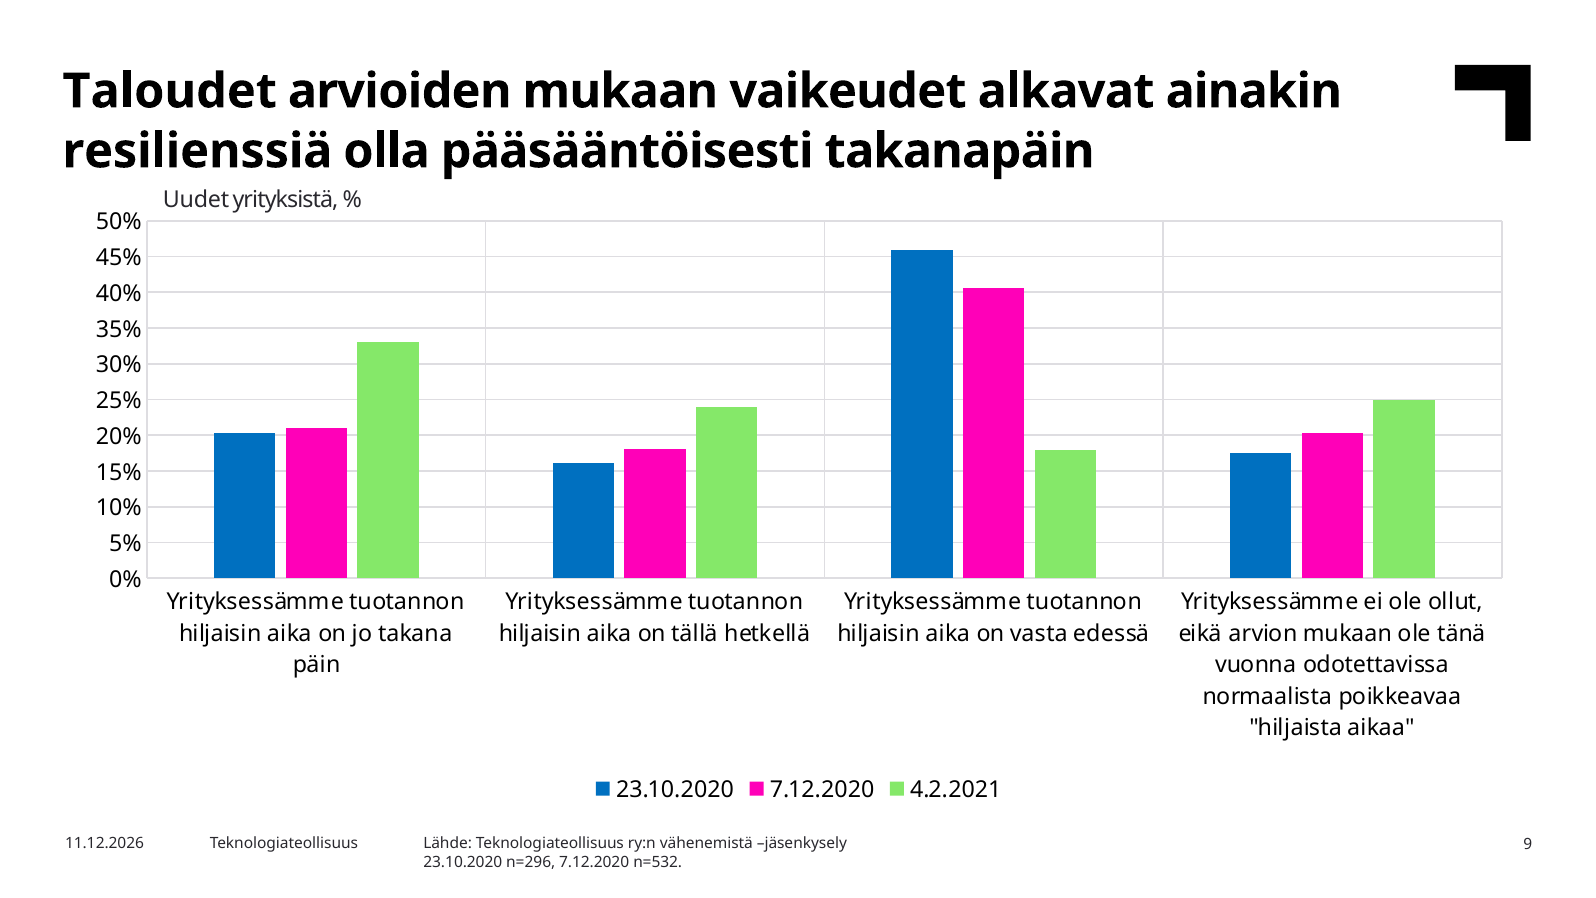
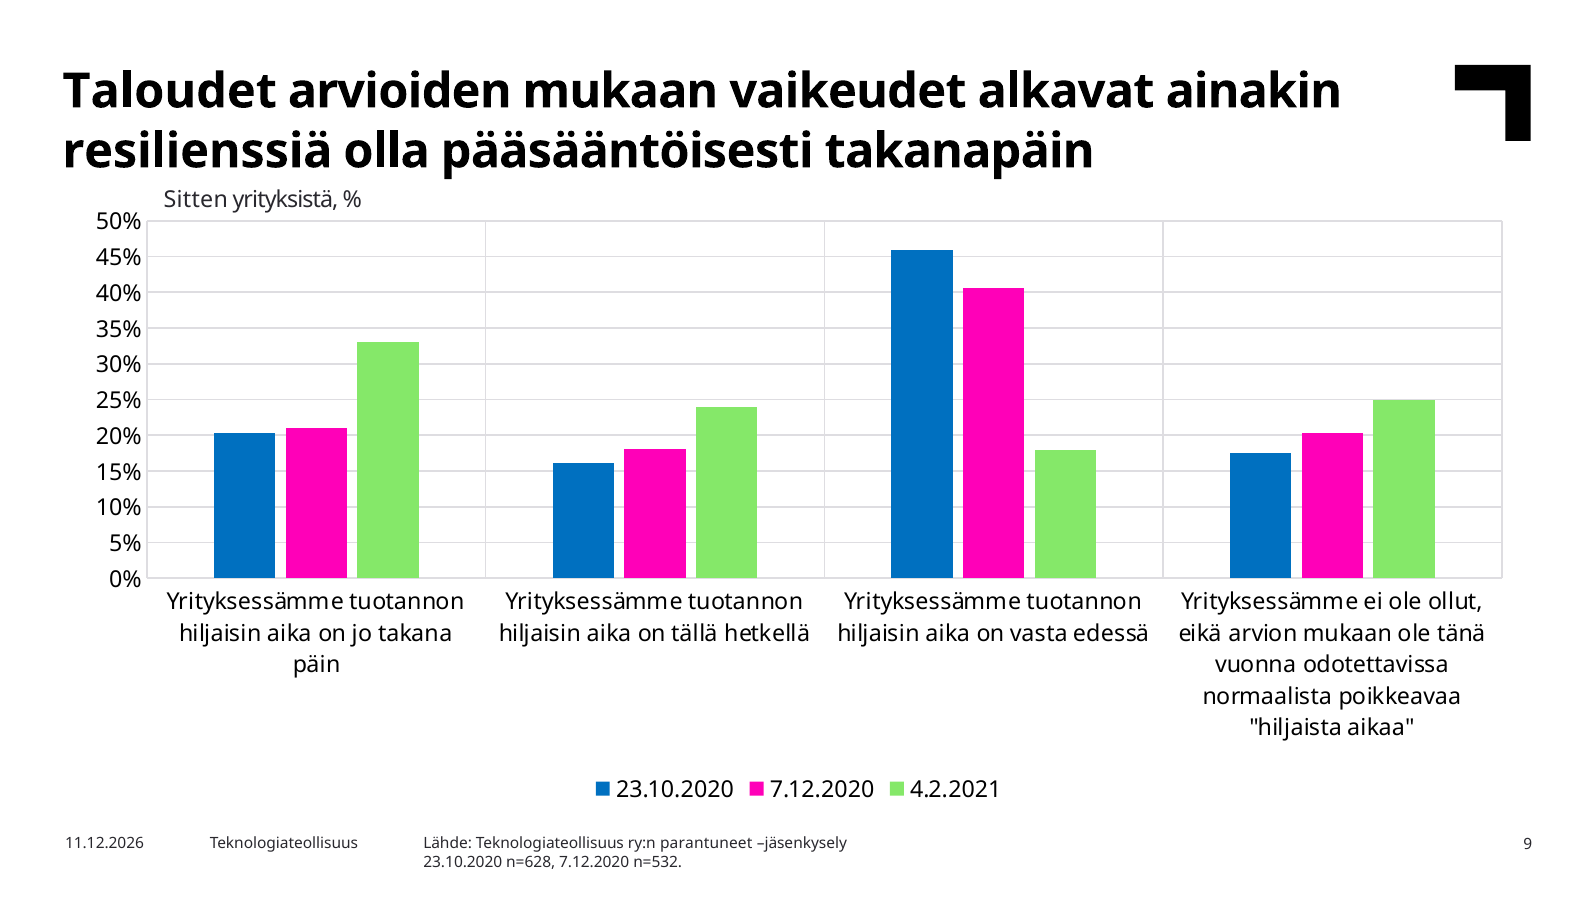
Uudet: Uudet -> Sitten (196, 200)
vähenemistä: vähenemistä -> parantuneet (706, 844)
n=296: n=296 -> n=628 (531, 862)
